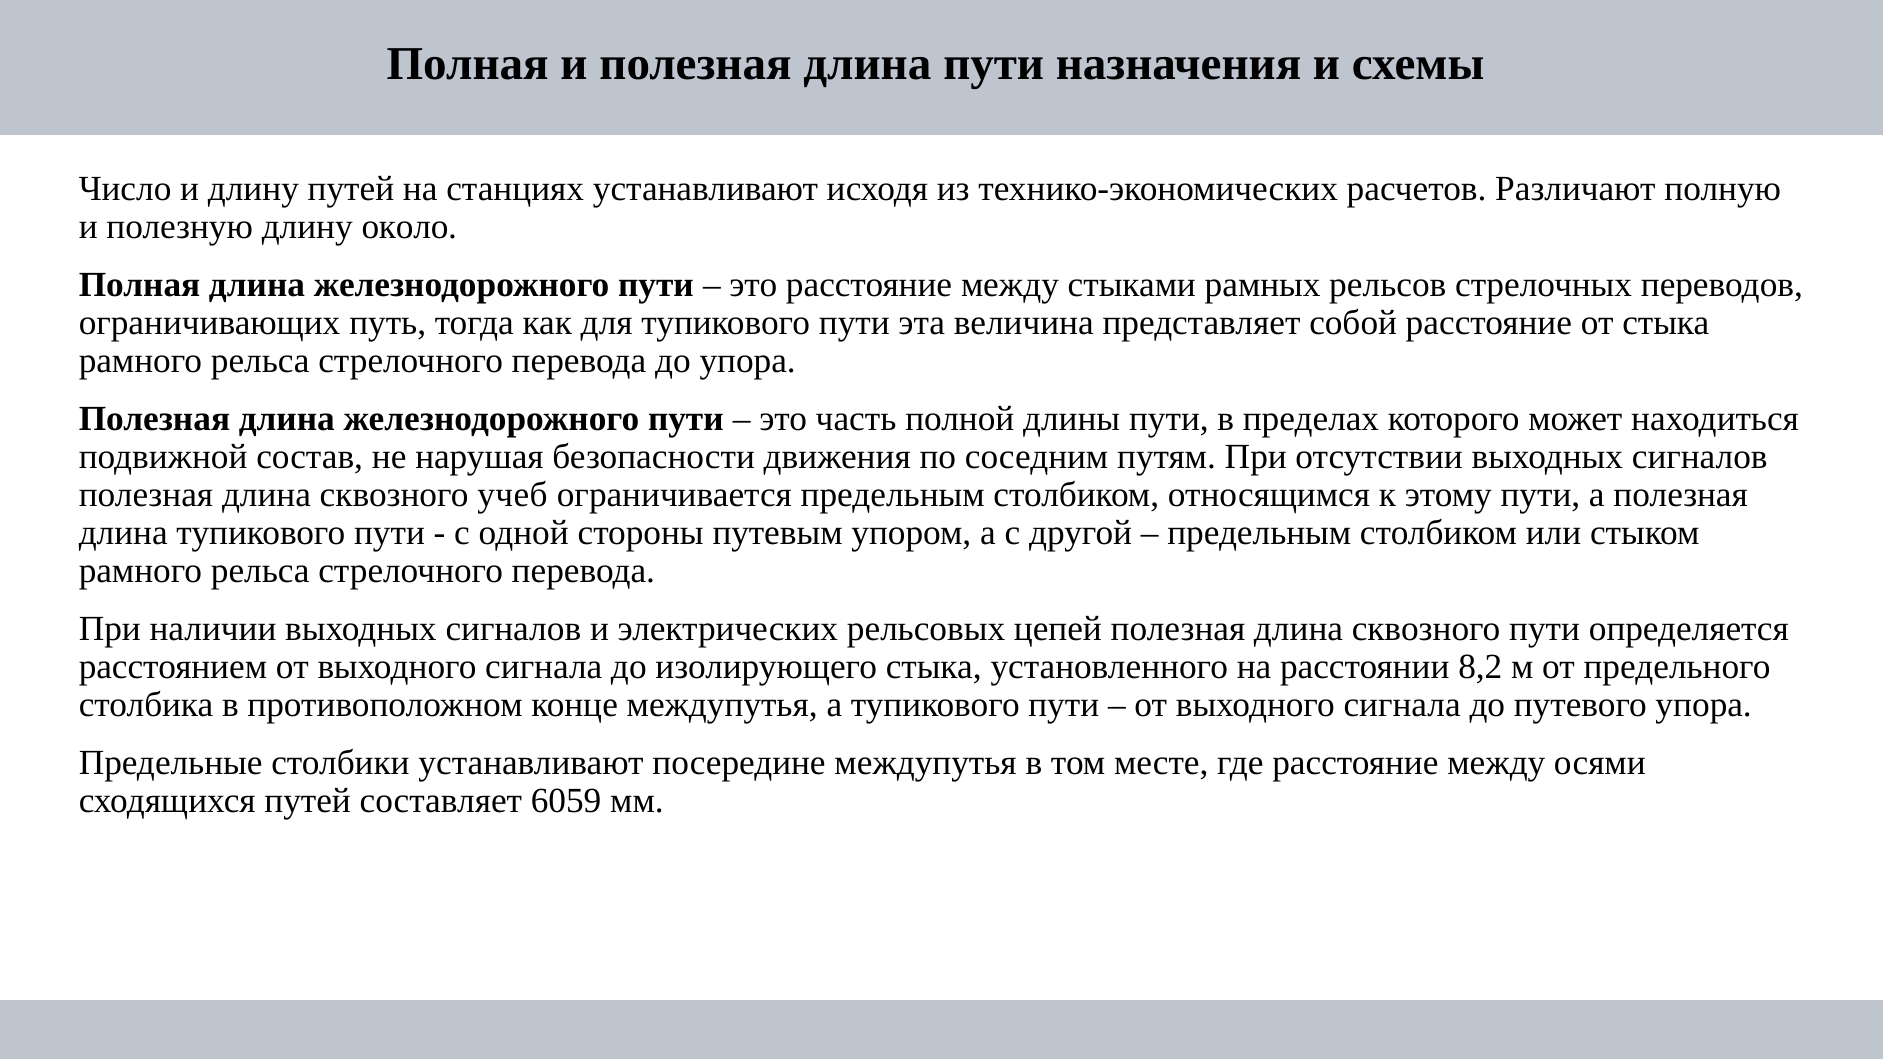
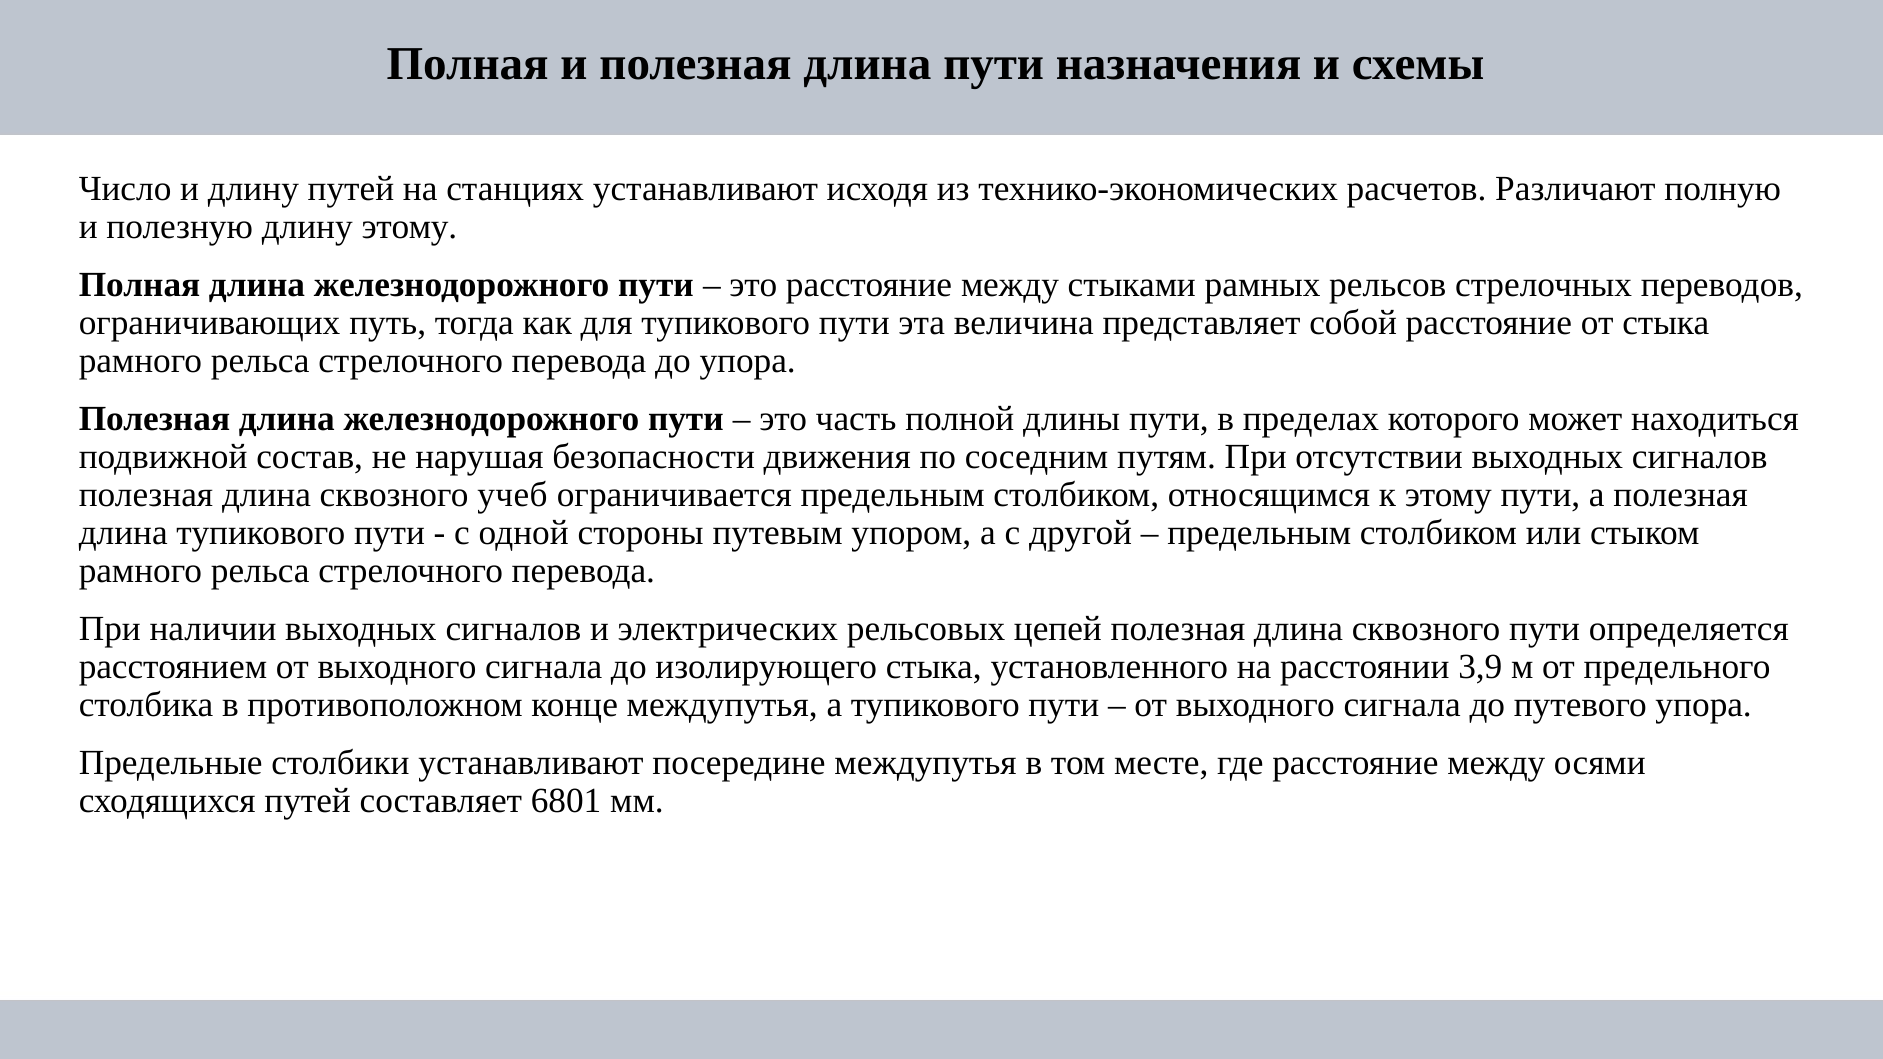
длину около: около -> этому (409, 227)
8,2: 8,2 -> 3,9 (1480, 667)
6059: 6059 -> 6801 (566, 801)
